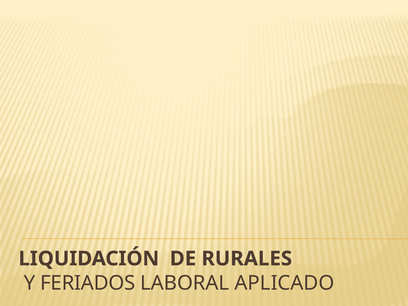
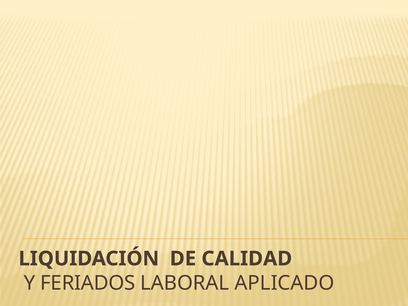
RURALES: RURALES -> CALIDAD (247, 259)
